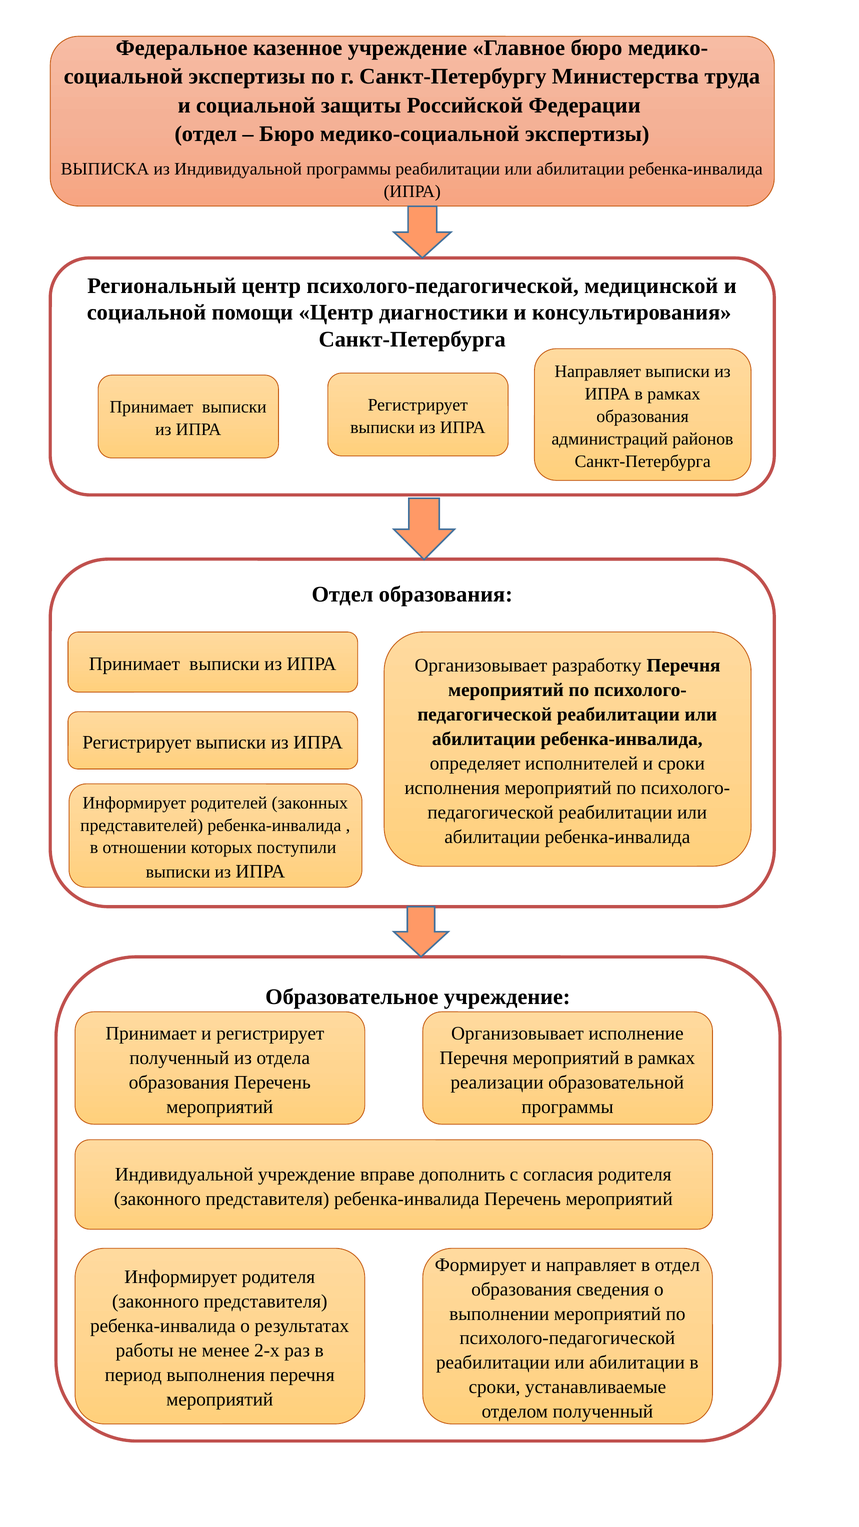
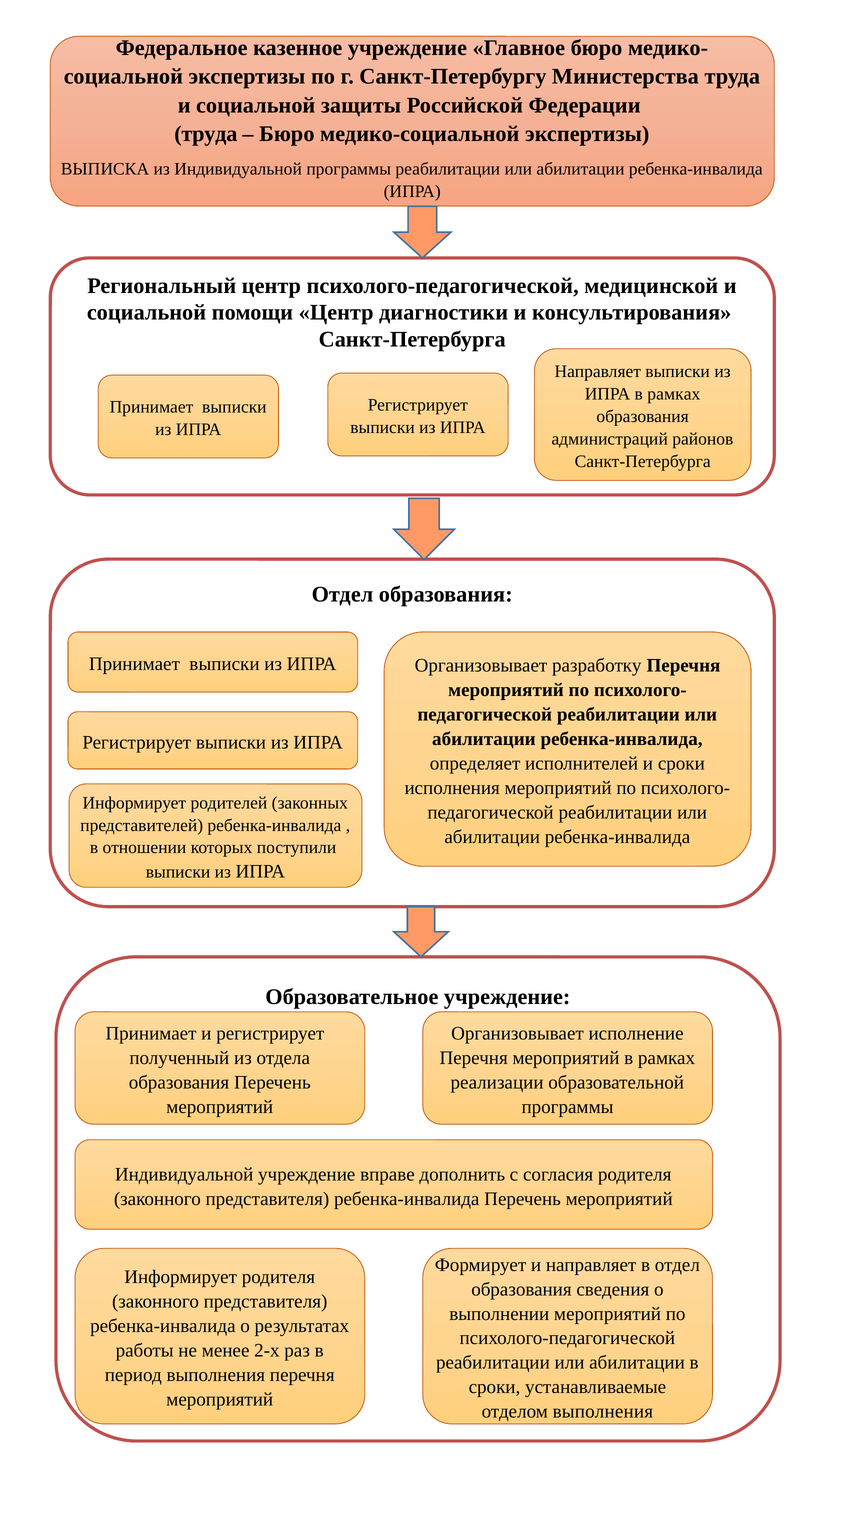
отдел: отдел -> труда (206, 134)
отделом полученный: полученный -> выполнения (603, 1412)
